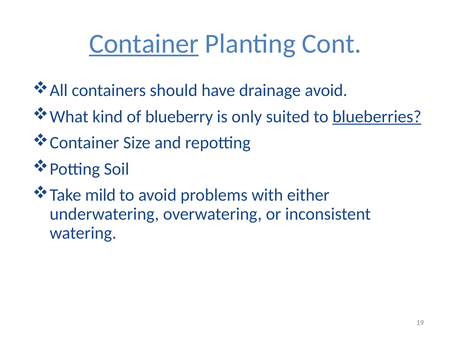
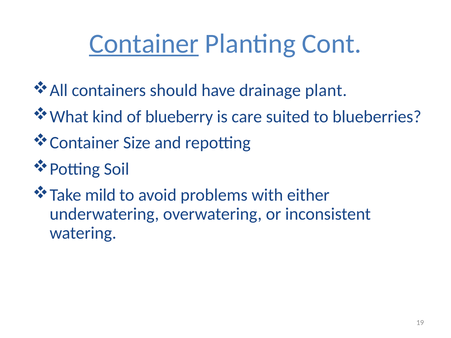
drainage avoid: avoid -> plant (326, 91)
only: only -> care (247, 117)
blueberries underline: present -> none (377, 117)
